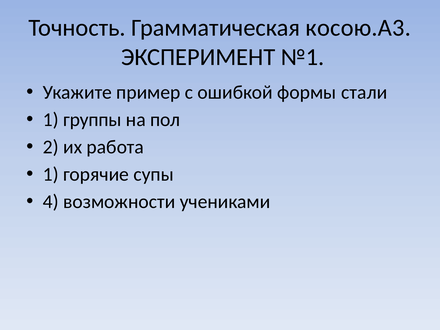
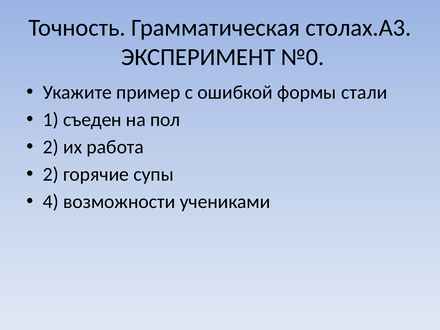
косою.А3: косою.А3 -> столах.А3 (358, 28)
№1: №1 -> №0 (302, 57)
группы: группы -> съеден (92, 120)
1: 1 -> 2 (51, 174)
